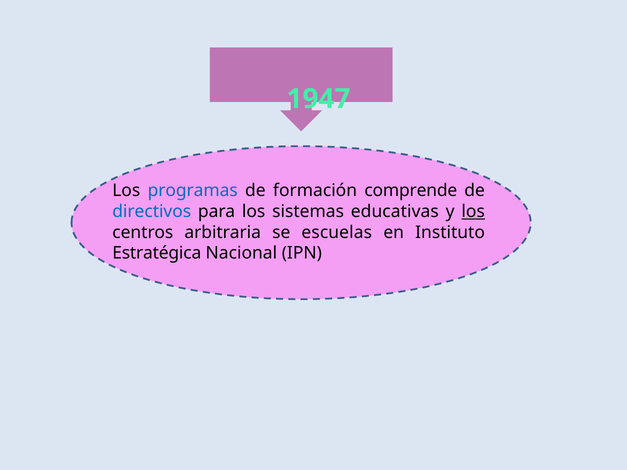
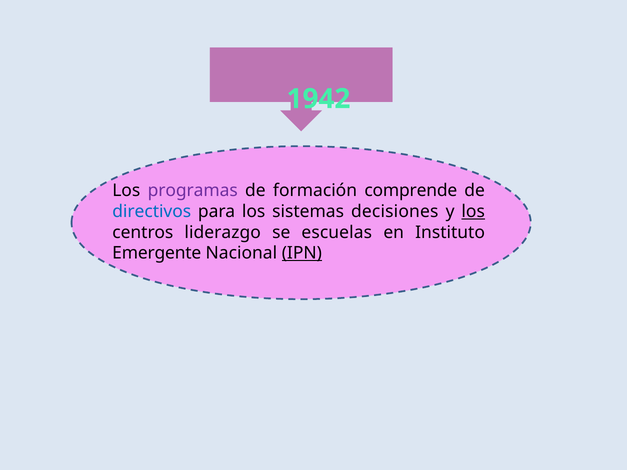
1947: 1947 -> 1942 (318, 99)
programas colour: blue -> purple (193, 191)
educativas: educativas -> decisiones (395, 212)
arbitraria: arbitraria -> liderazgo (223, 232)
Estratégica: Estratégica -> Emergente (157, 253)
IPN underline: none -> present (302, 253)
